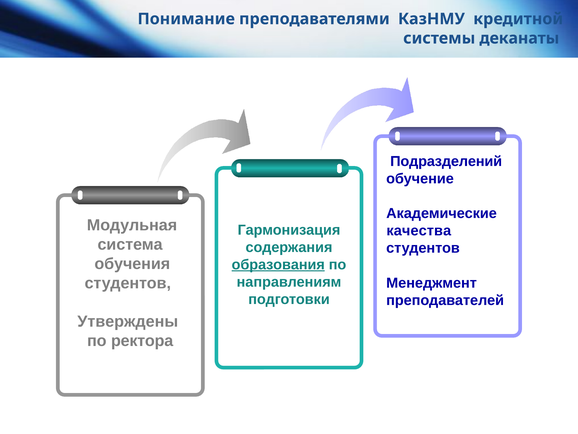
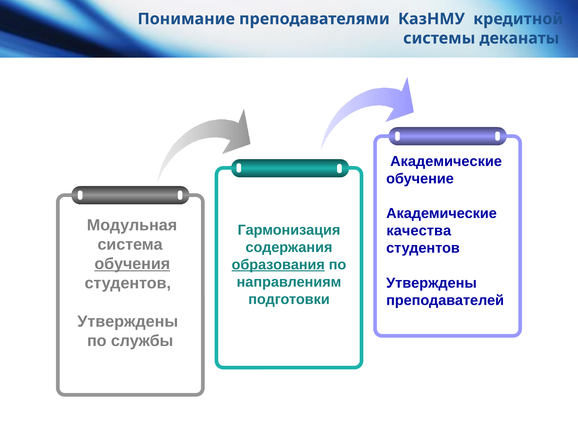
Подразделений: Подразделений -> Академические (446, 161)
обучения underline: none -> present (132, 263)
Менеджмент: Менеджмент -> Утверждены (432, 283)
ректора: ректора -> службы (142, 341)
